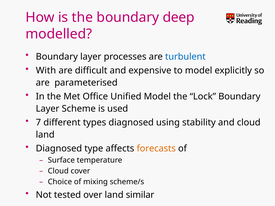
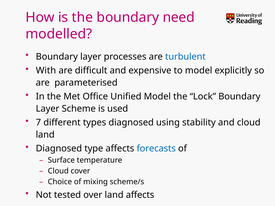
deep: deep -> need (179, 17)
forecasts colour: orange -> blue (156, 149)
land similar: similar -> affects (140, 195)
